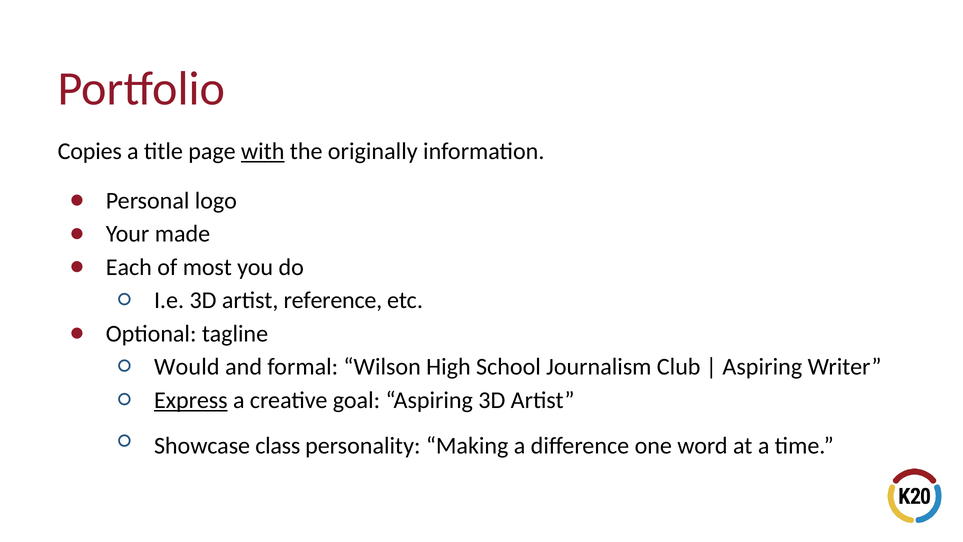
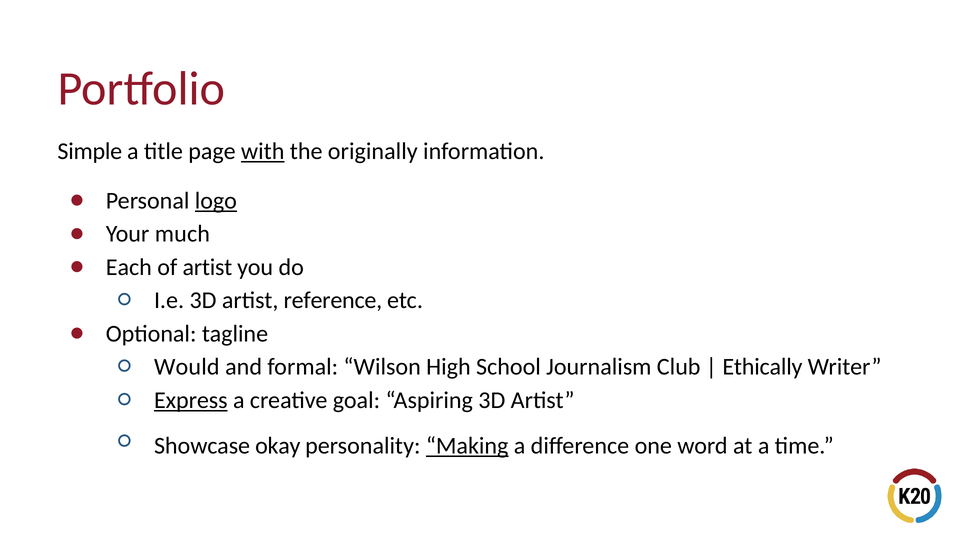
Copies: Copies -> Simple (90, 151)
logo underline: none -> present (216, 201)
made: made -> much (182, 234)
of most: most -> artist (207, 267)
Aspiring: Aspiring -> Ethically (762, 367)
class: class -> okay (278, 446)
Making underline: none -> present (467, 446)
